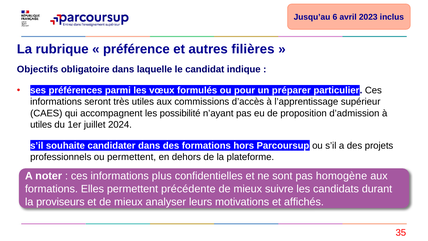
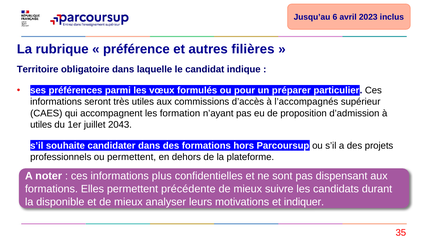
Objectifs: Objectifs -> Territoire (38, 69)
l’apprentissage: l’apprentissage -> l’accompagnés (306, 102)
possibilité: possibilité -> formation (180, 113)
2024: 2024 -> 2043 (120, 125)
homogène: homogène -> dispensant (342, 176)
proviseurs: proviseurs -> disponible (60, 202)
affichés: affichés -> indiquer (304, 202)
